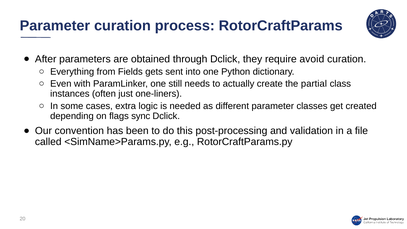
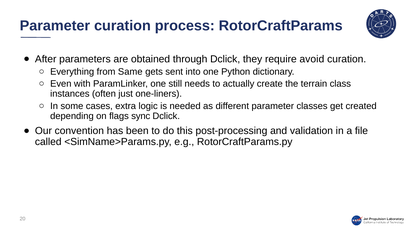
Fields: Fields -> Same (130, 72)
partial: partial -> terrain (314, 84)
